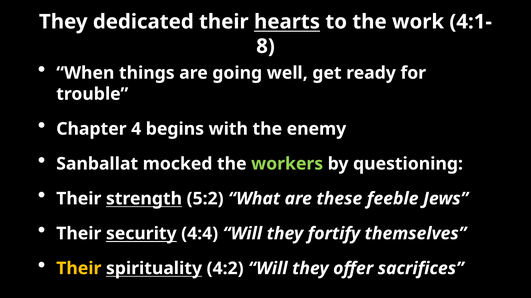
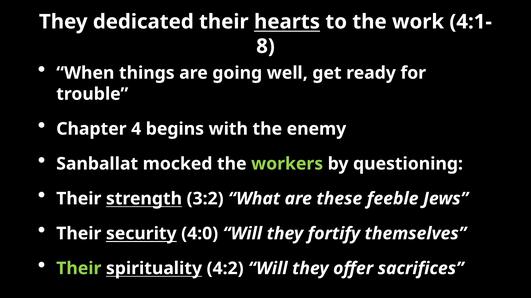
5:2: 5:2 -> 3:2 (205, 199)
4:4: 4:4 -> 4:0 (200, 234)
Their colour: yellow -> light green (79, 269)
